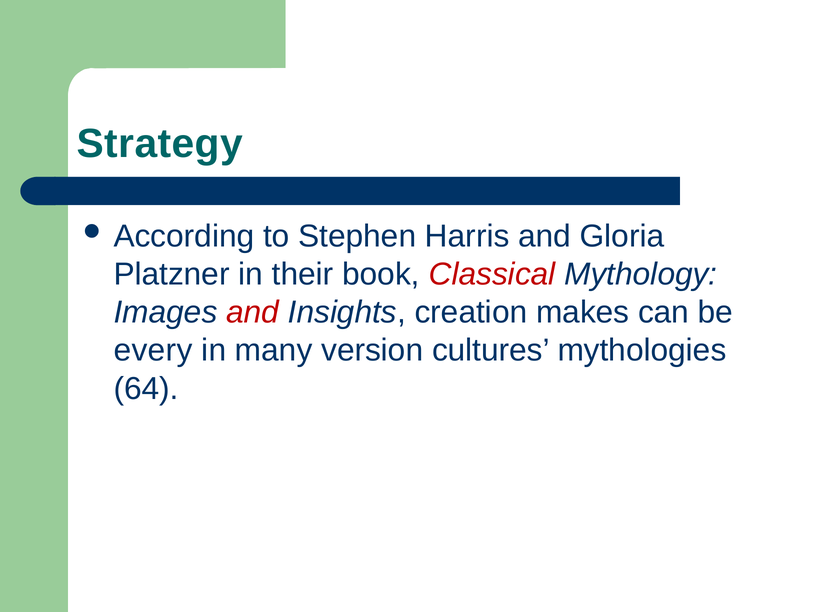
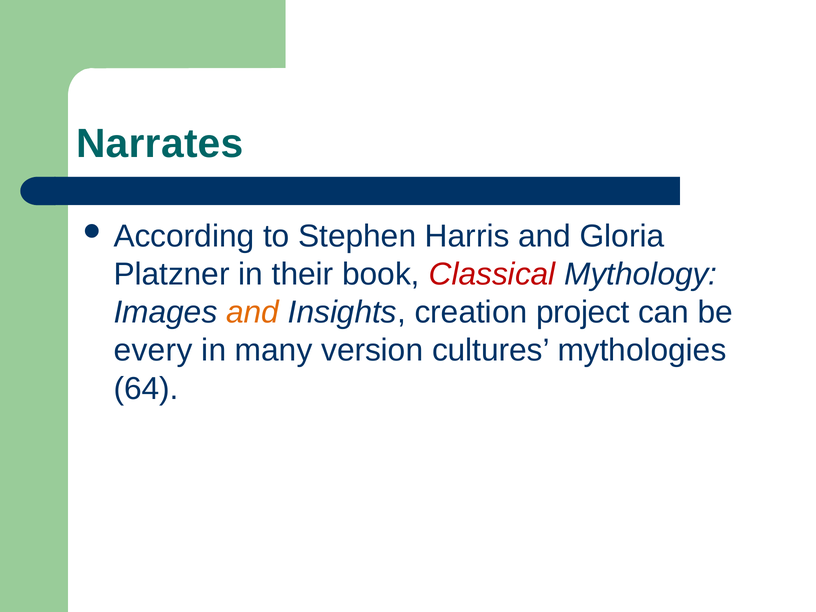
Strategy: Strategy -> Narrates (160, 144)
and colour: red -> orange (253, 312)
makes: makes -> project (583, 312)
